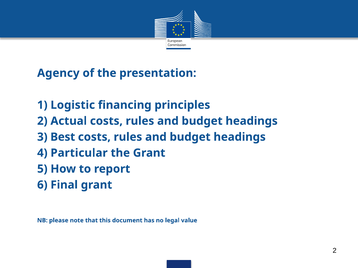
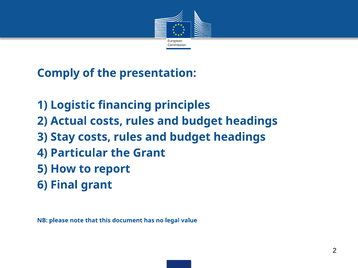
Agency: Agency -> Comply (58, 73)
Best: Best -> Stay (63, 137)
